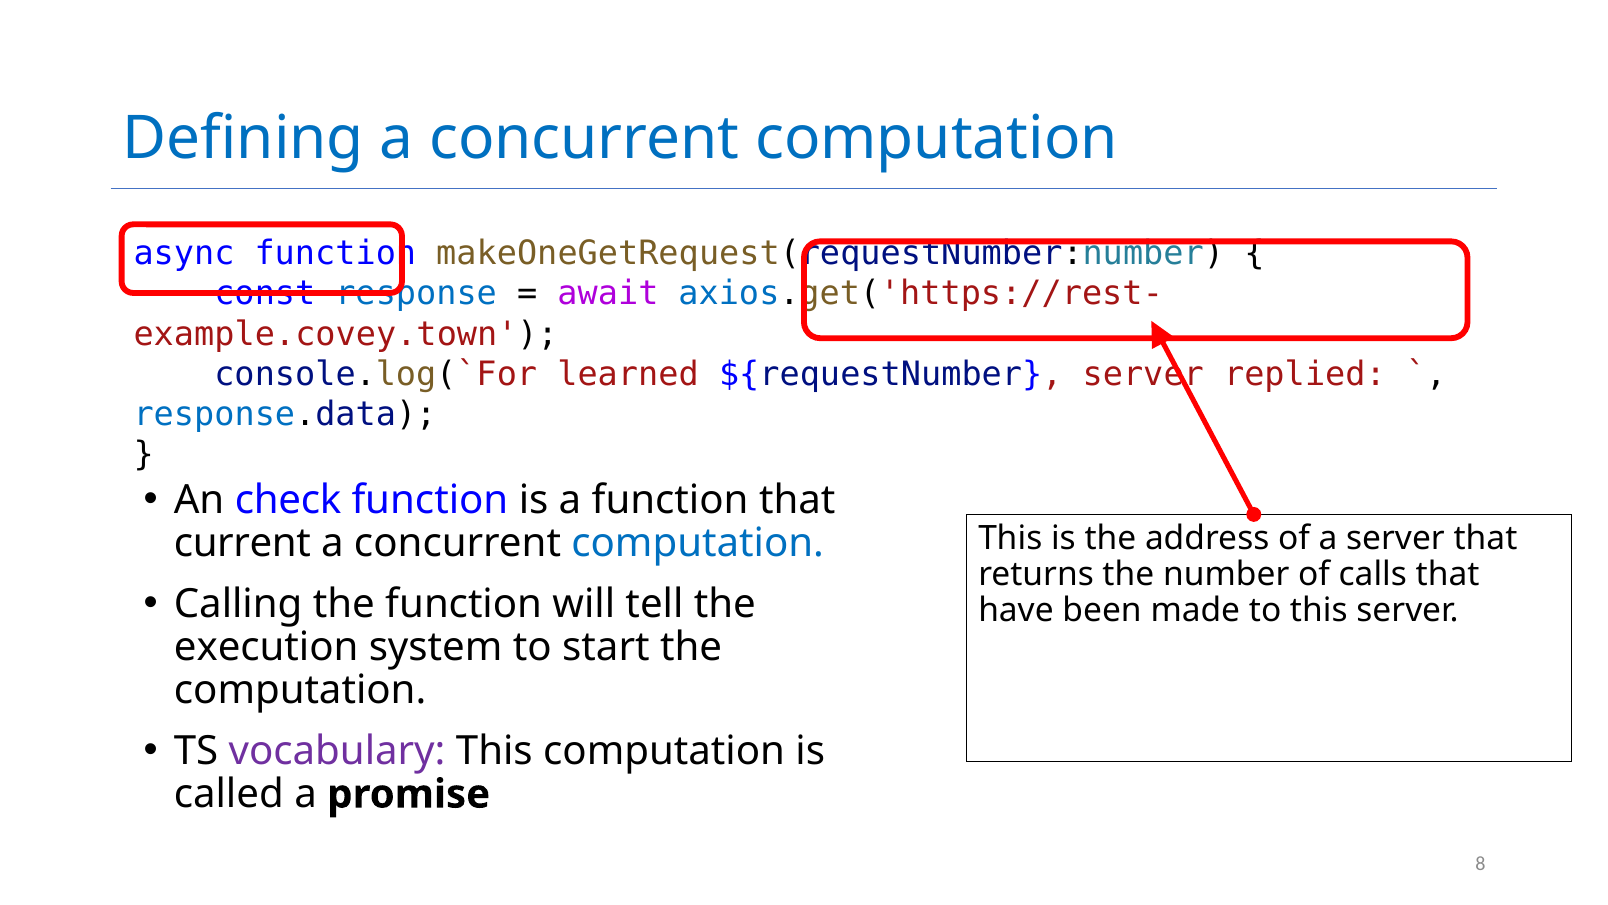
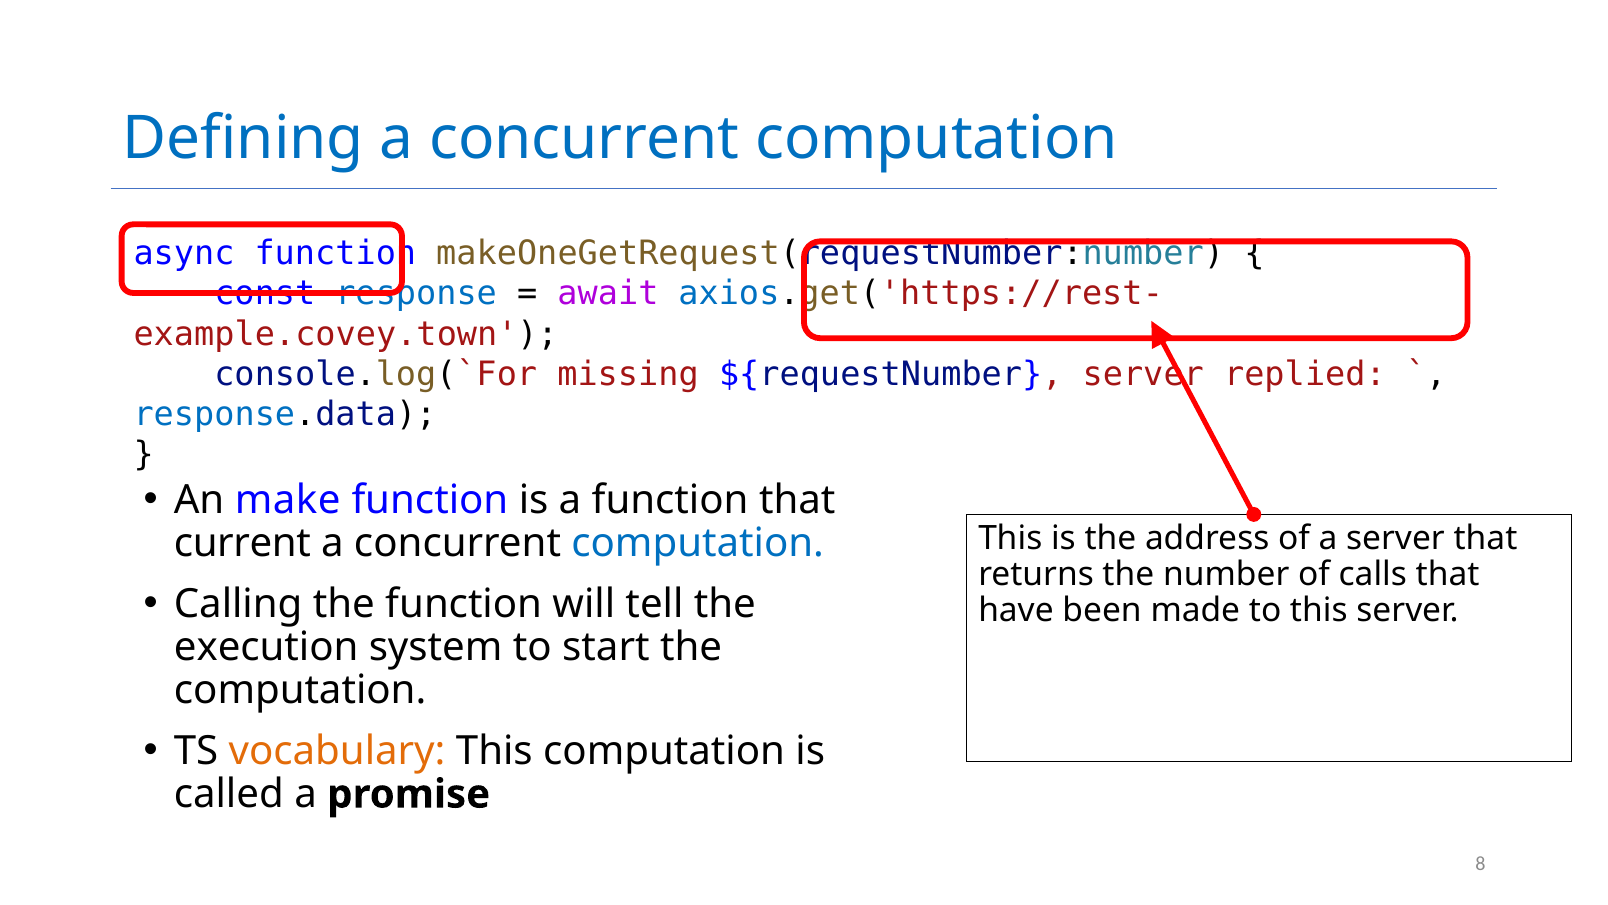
learned: learned -> missing (628, 374)
check: check -> make (288, 500)
vocabulary colour: purple -> orange (337, 750)
